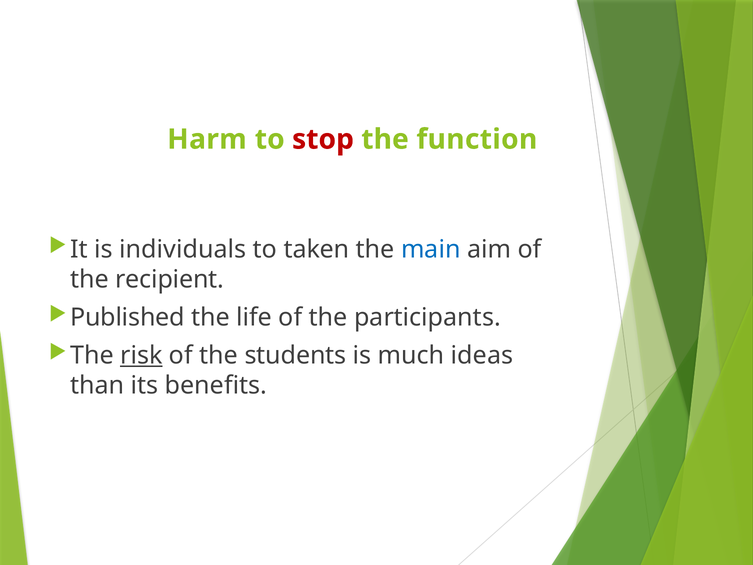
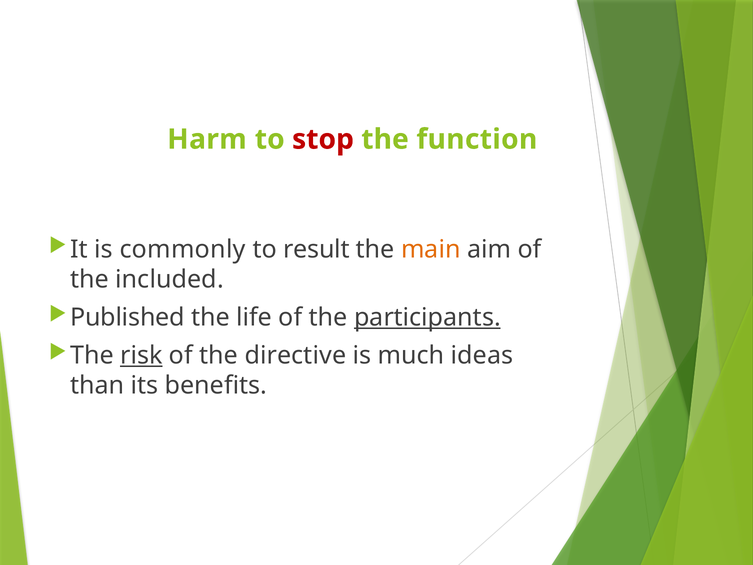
individuals: individuals -> commonly (183, 249)
taken: taken -> result (317, 249)
main colour: blue -> orange (431, 249)
recipient: recipient -> included (170, 279)
participants underline: none -> present (427, 317)
students: students -> directive (295, 355)
